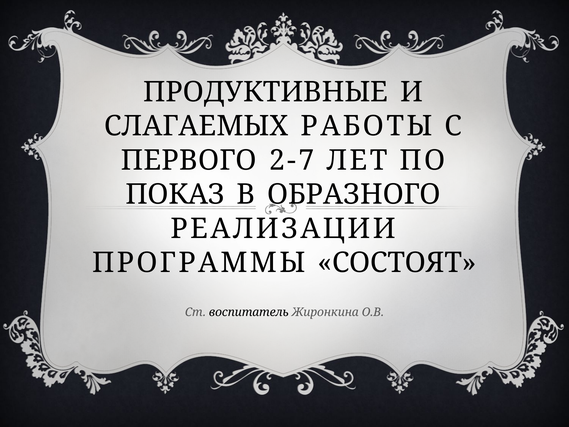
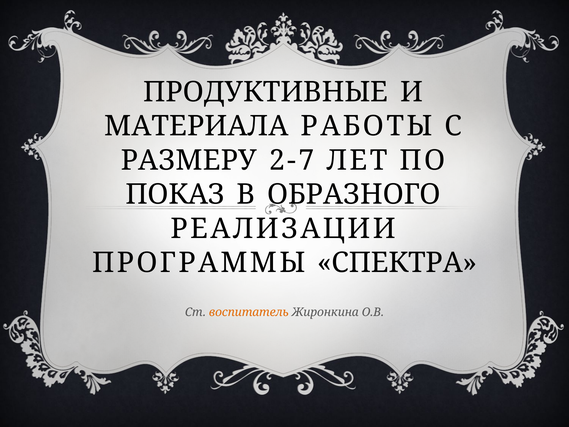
СЛАГАЕМЫХ: СЛАГАЕМЫХ -> МАТЕРИАЛА (196, 126)
ПЕРВОГО: ПЕРВОГО -> РАЗМЕРУ (189, 160)
СОСТОЯТ: СОСТОЯТ -> СПЕКТРА (397, 263)
воспитатель colour: black -> orange (249, 312)
